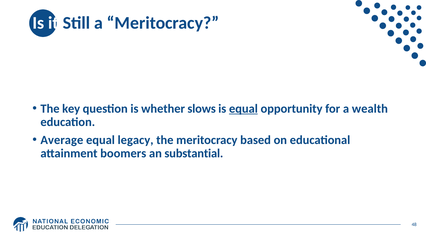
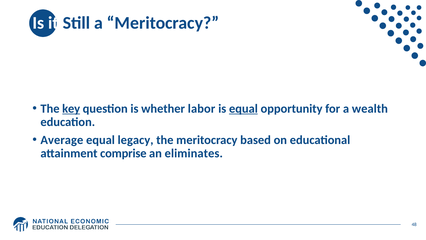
key underline: none -> present (71, 108)
slows: slows -> labor (202, 108)
boomers: boomers -> comprise (123, 153)
substantial: substantial -> eliminates (194, 153)
